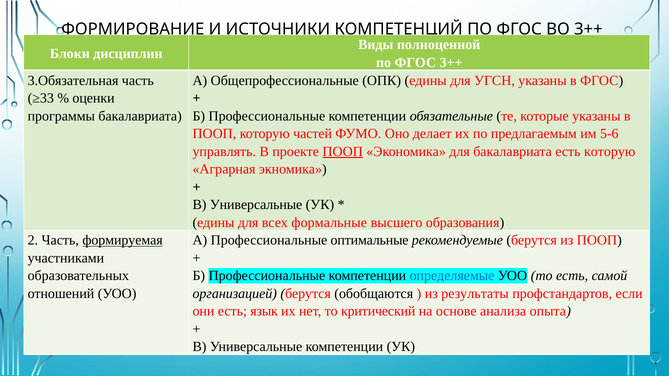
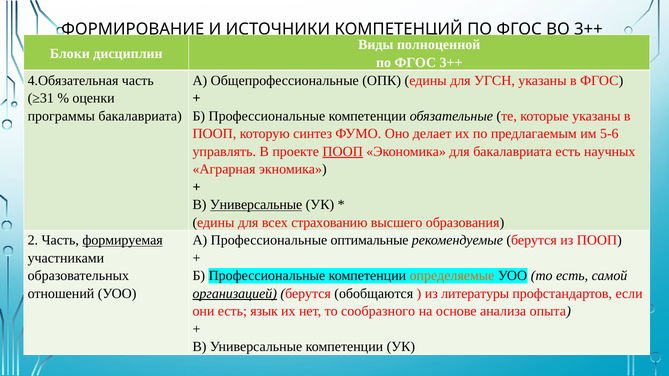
3.Обязательная: 3.Обязательная -> 4.Обязательная (73, 80)
≥33: ≥33 -> ≥31 (41, 98)
частей: частей -> синтез (313, 134)
есть которую: которую -> научных (610, 152)
Универсальные underline: none -> present (256, 205)
формальные: формальные -> страхованию (329, 223)
определяемые colour: blue -> orange (452, 276)
организацией underline: none -> present (235, 294)
результаты: результаты -> литературы (475, 294)
критический: критический -> сообразного (378, 312)
